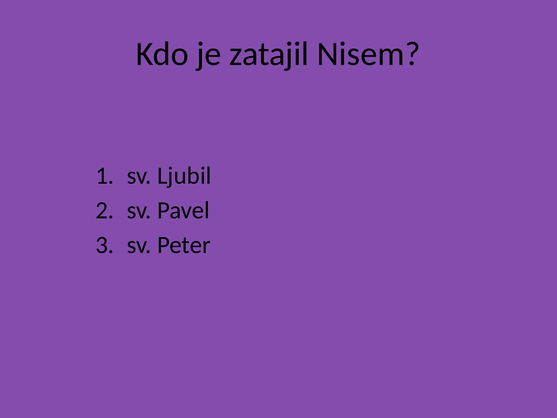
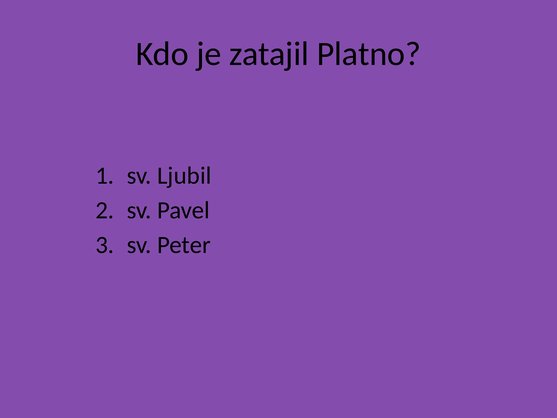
Nisem: Nisem -> Platno (369, 54)
